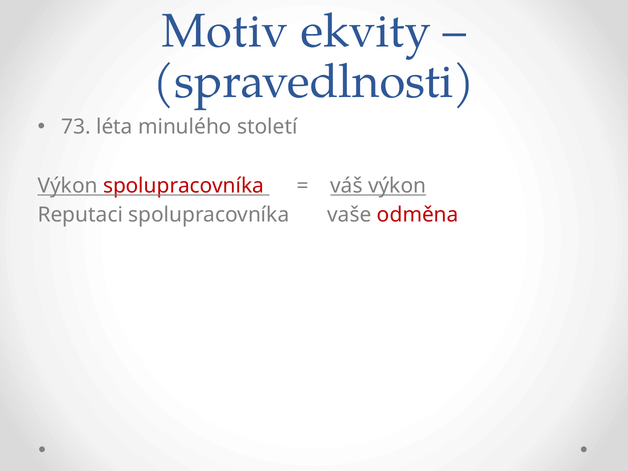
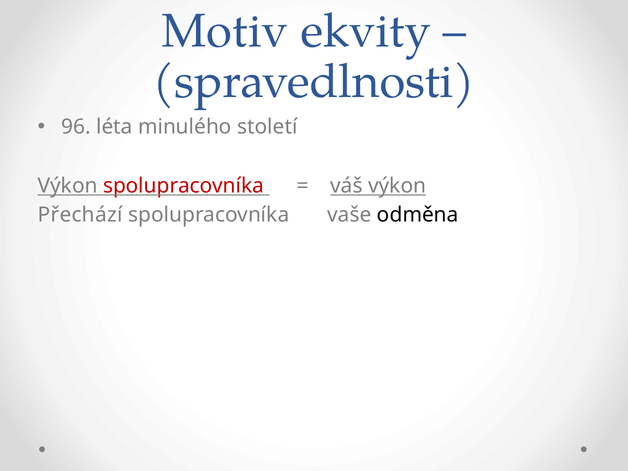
73: 73 -> 96 (76, 127)
Reputaci: Reputaci -> Přechází (80, 215)
odměna colour: red -> black (418, 215)
